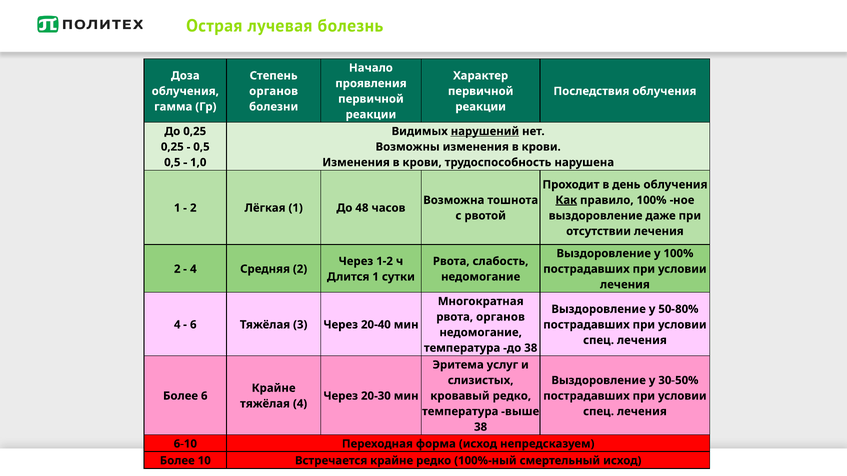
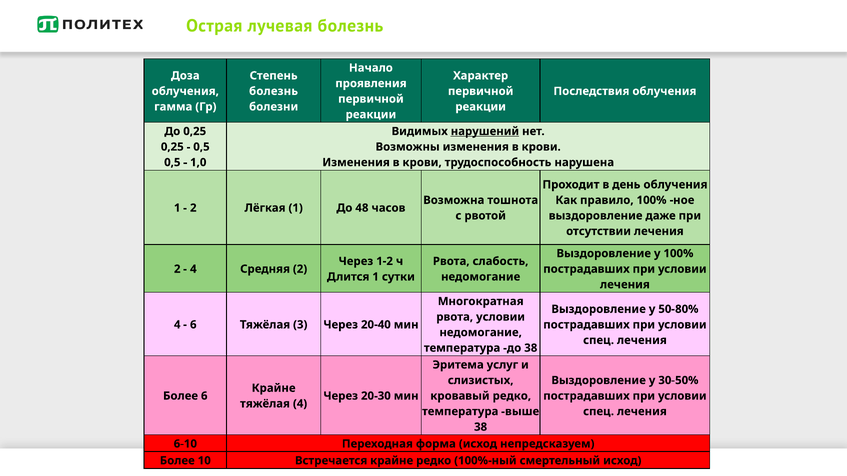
органов: органов -> болезнь (274, 91)
Как underline: present -> none (566, 200)
рвота органов: органов -> условии (501, 317)
